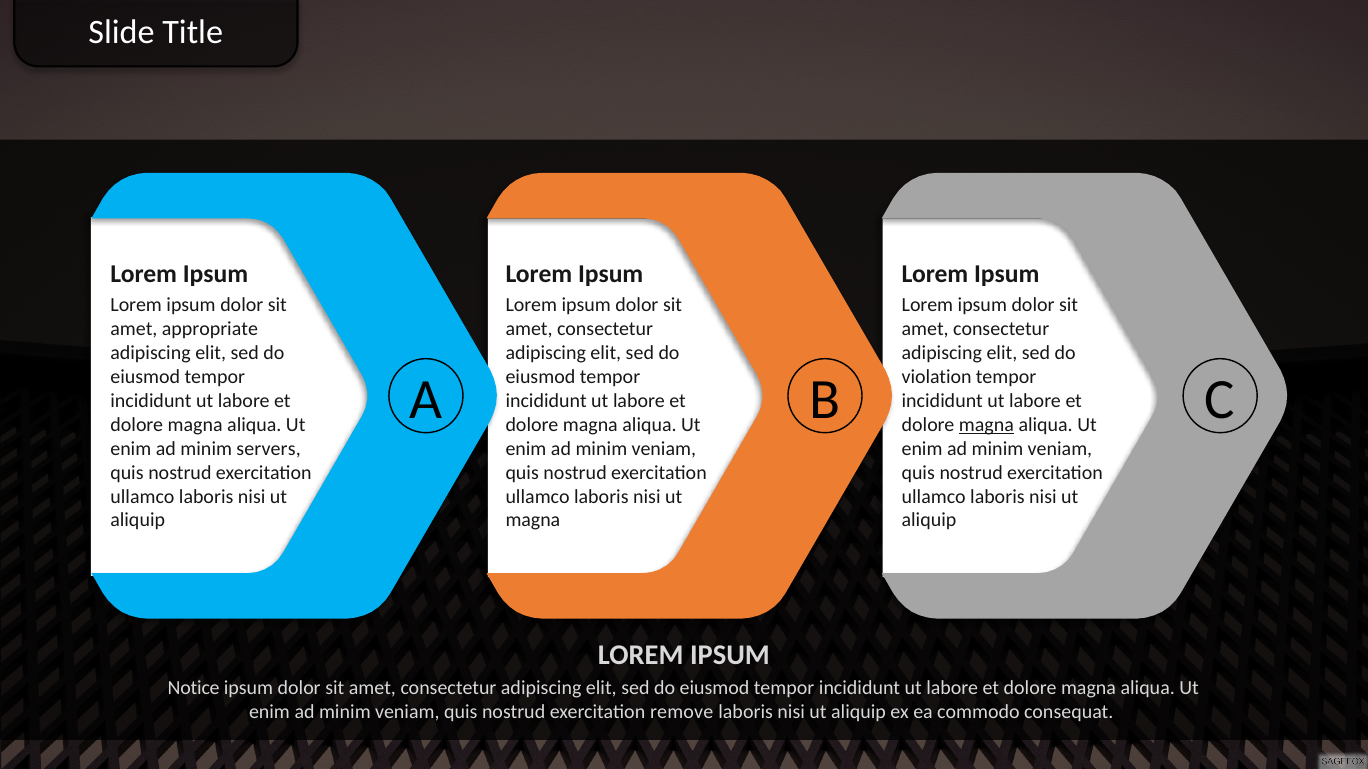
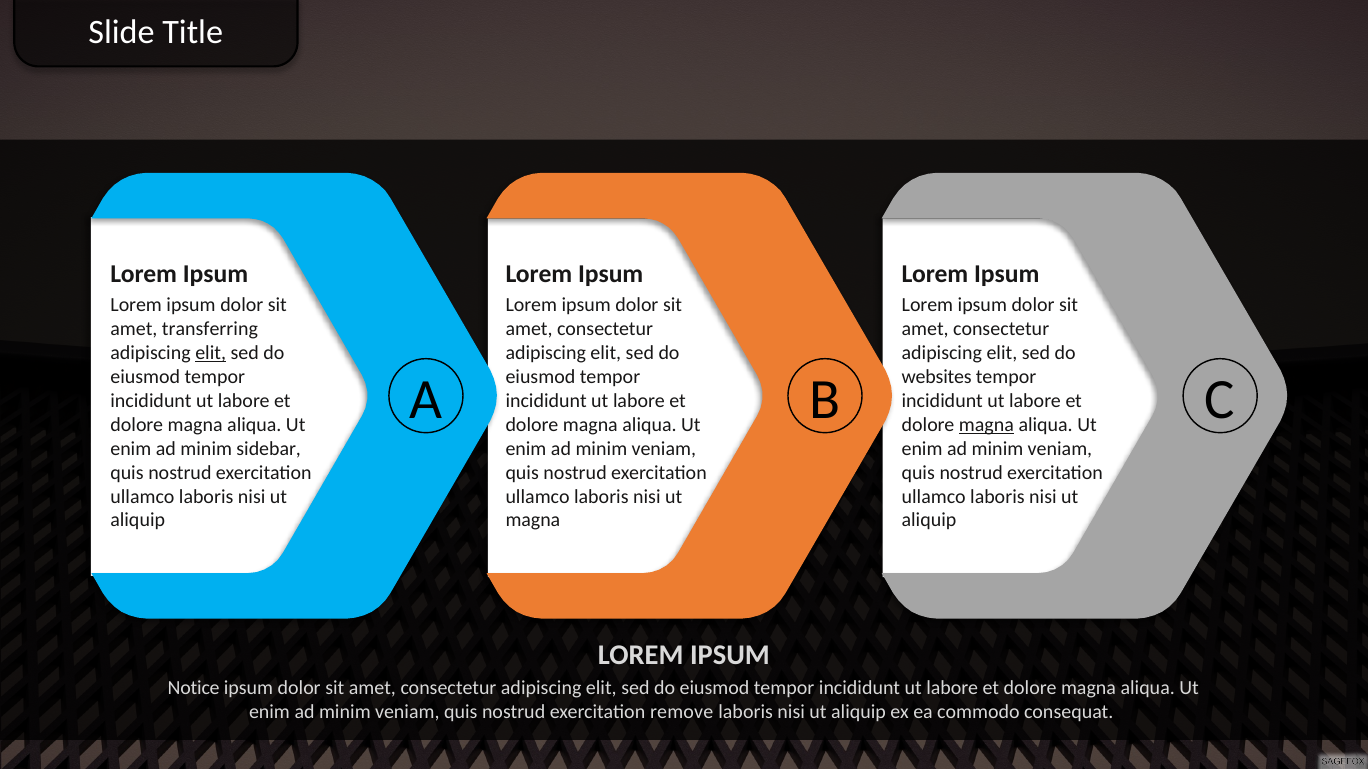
appropriate: appropriate -> transferring (210, 329)
elit underline: none -> present (211, 353)
violation: violation -> websites (937, 377)
servers: servers -> sidebar (269, 449)
